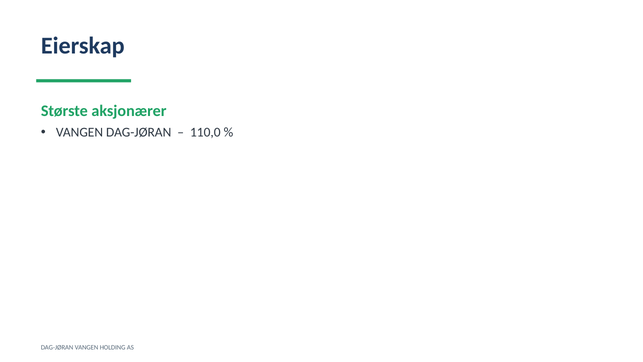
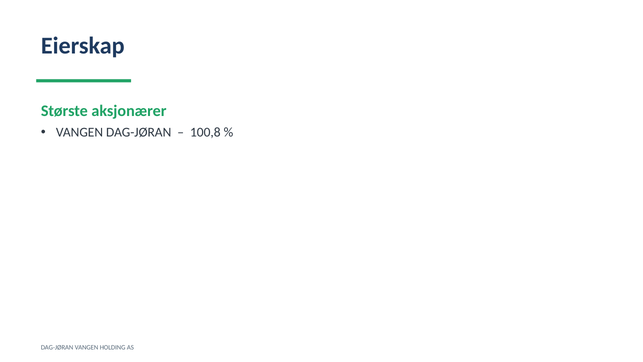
110,0: 110,0 -> 100,8 (205, 132)
